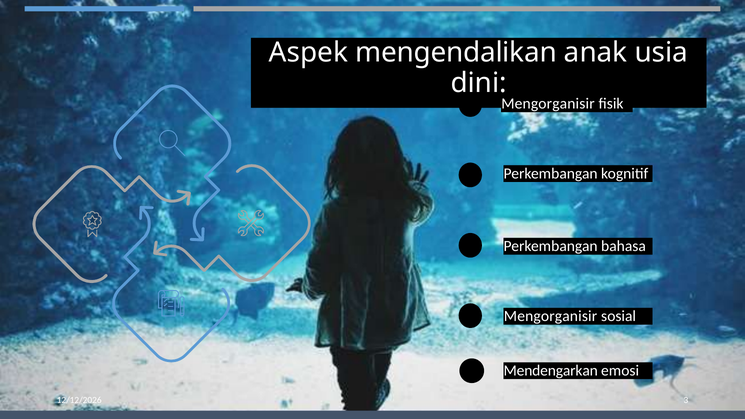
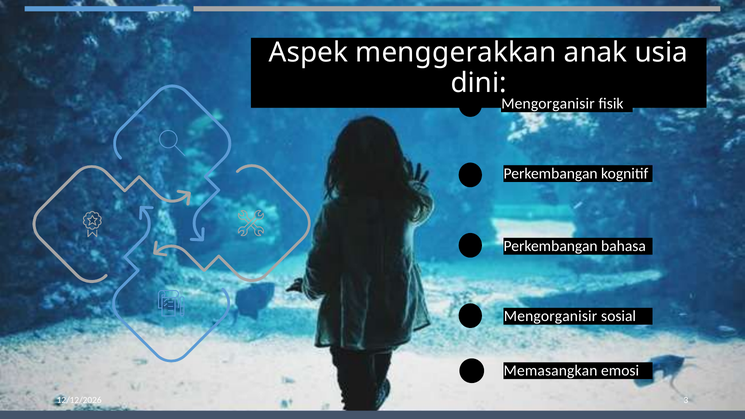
mengendalikan: mengendalikan -> menggerakkan (456, 53)
Mendengarkan: Mendengarkan -> Memasangkan (551, 371)
